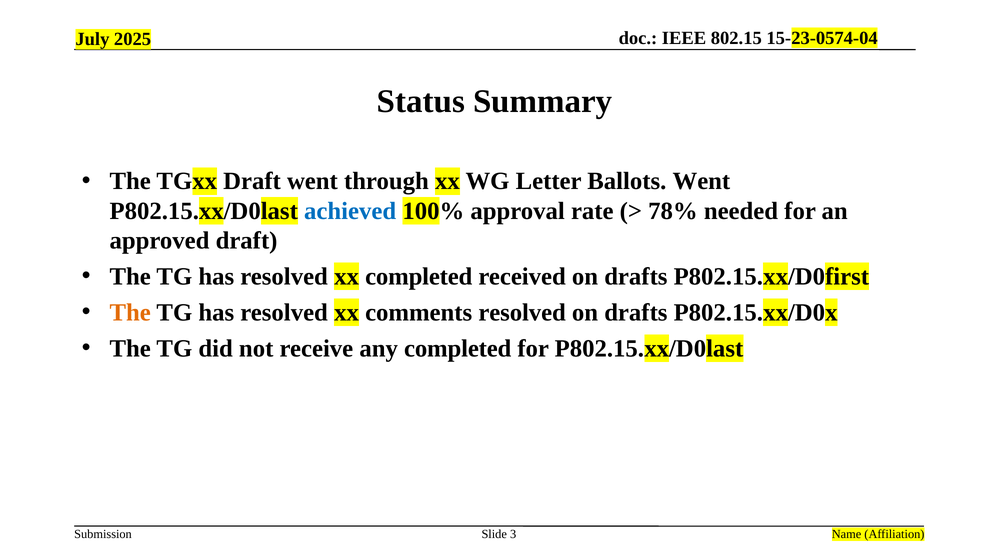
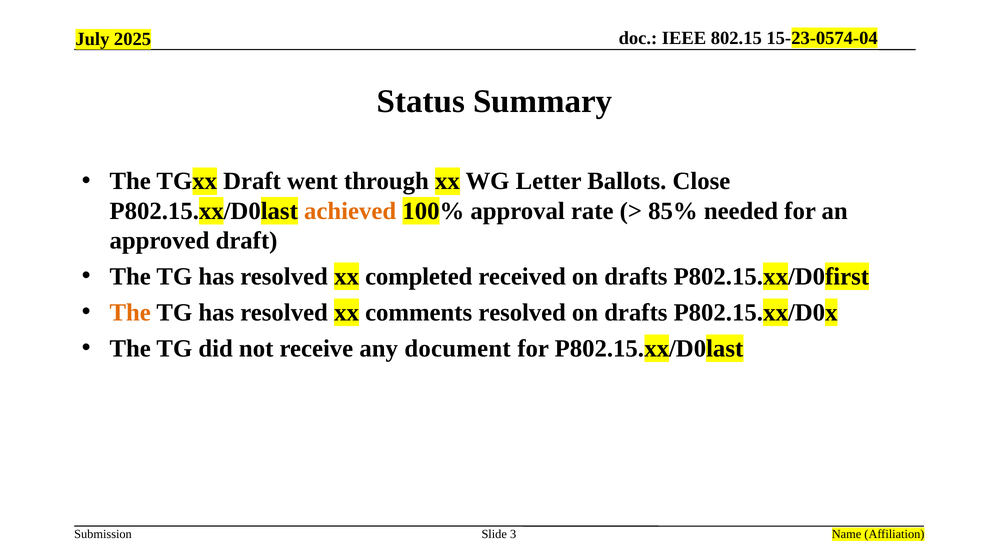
Ballots Went: Went -> Close (701, 181)
achieved colour: blue -> orange (350, 211)
78%: 78% -> 85% (673, 211)
any completed: completed -> document (458, 348)
